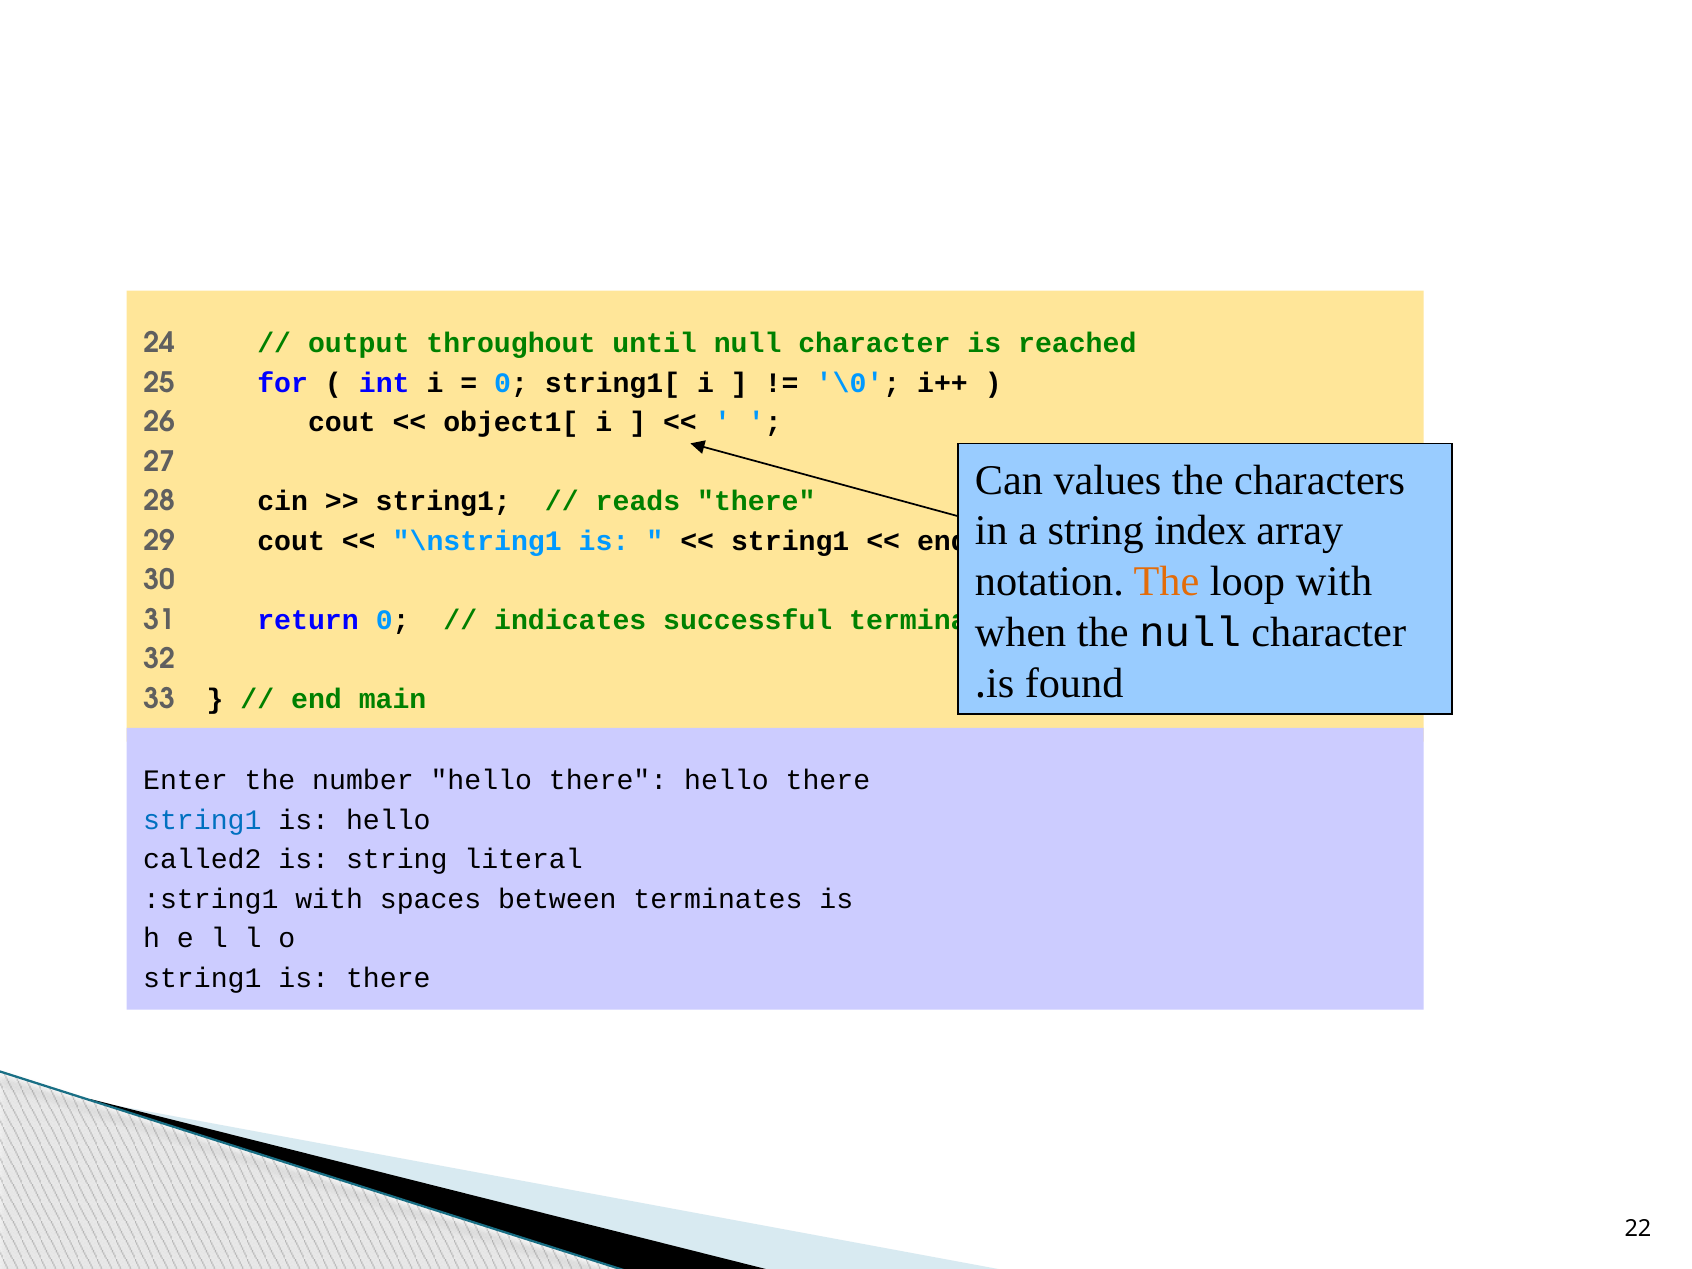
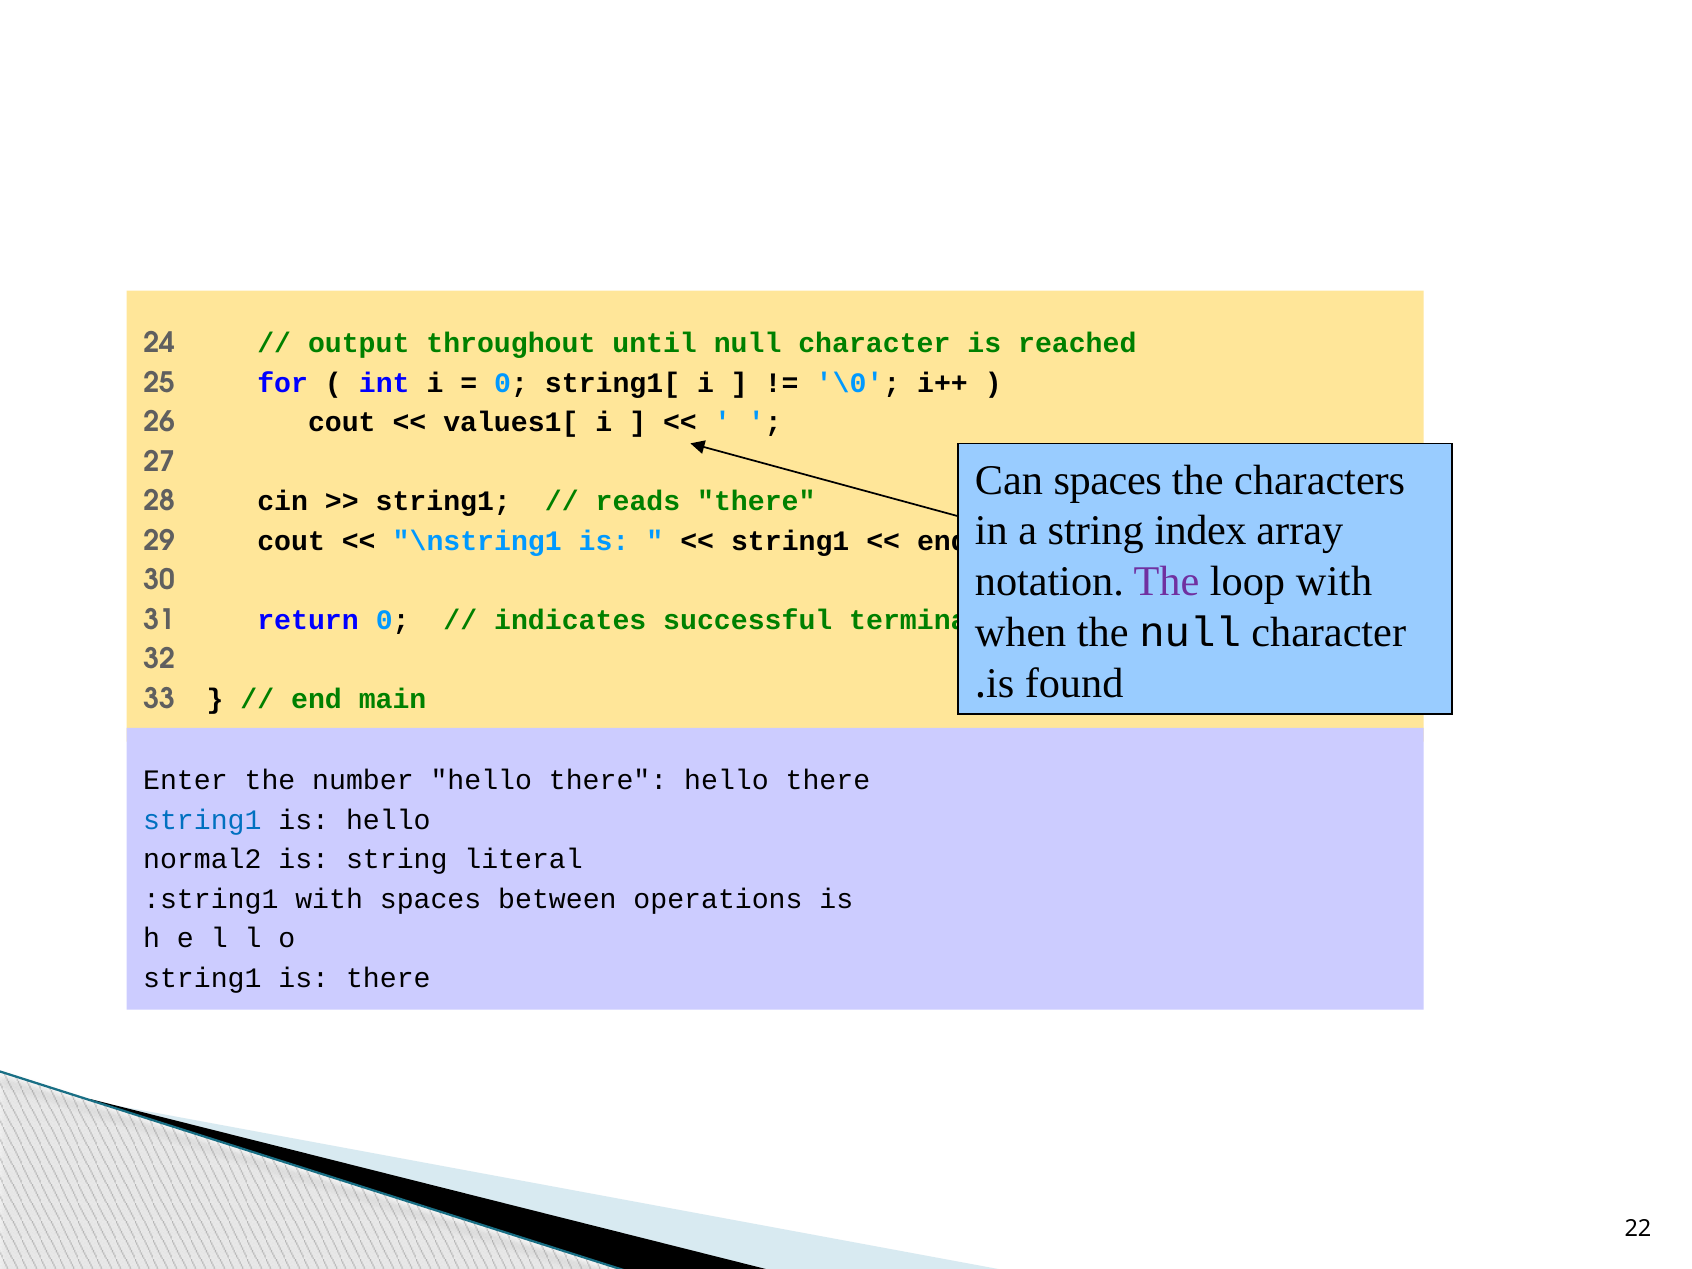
object1[: object1[ -> values1[ (511, 422)
Can values: values -> spaces (1108, 480)
The colour: orange -> purple (1166, 582)
called2: called2 -> normal2 (202, 859)
terminates: terminates -> operations (718, 899)
